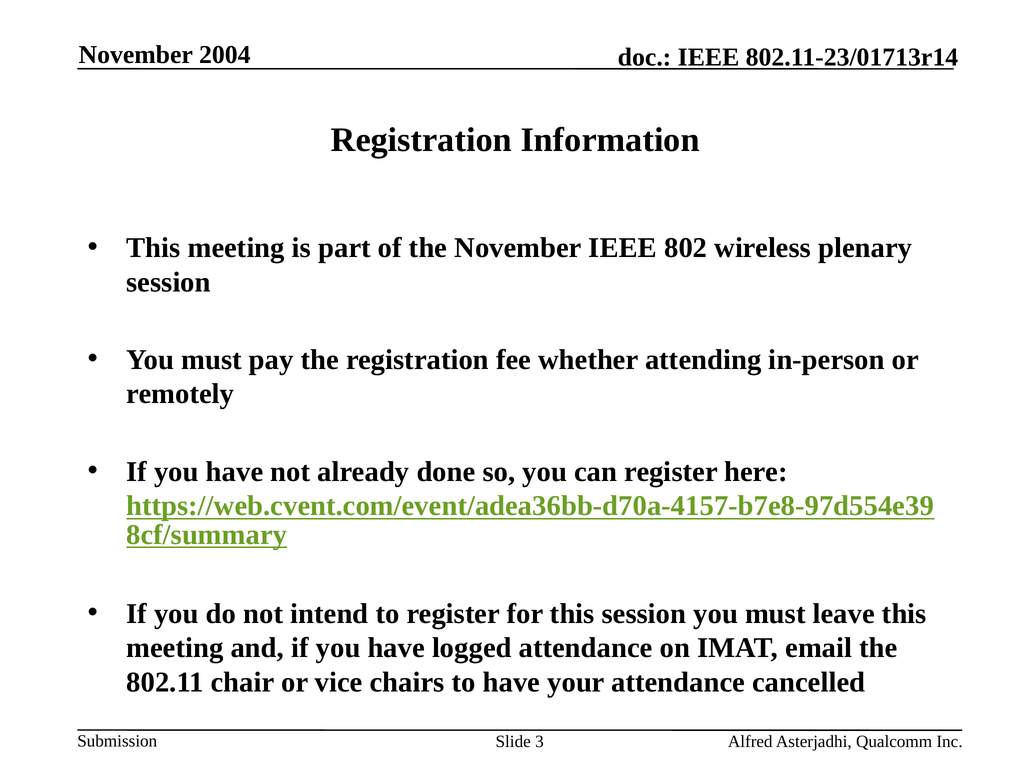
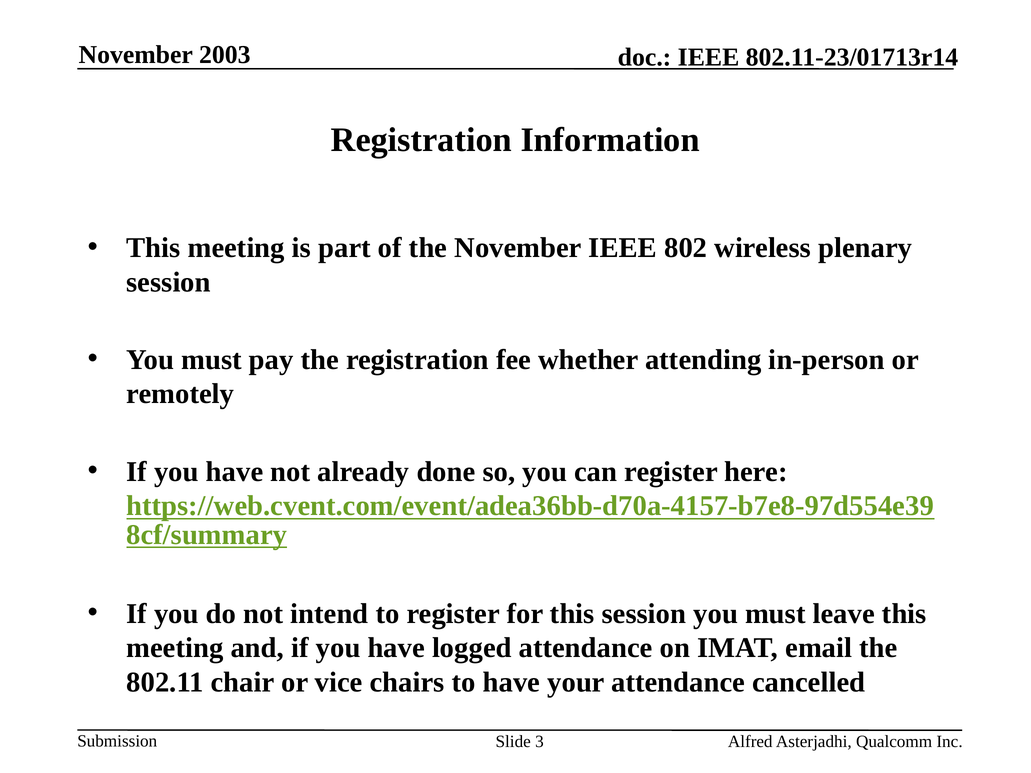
2004: 2004 -> 2003 (225, 55)
